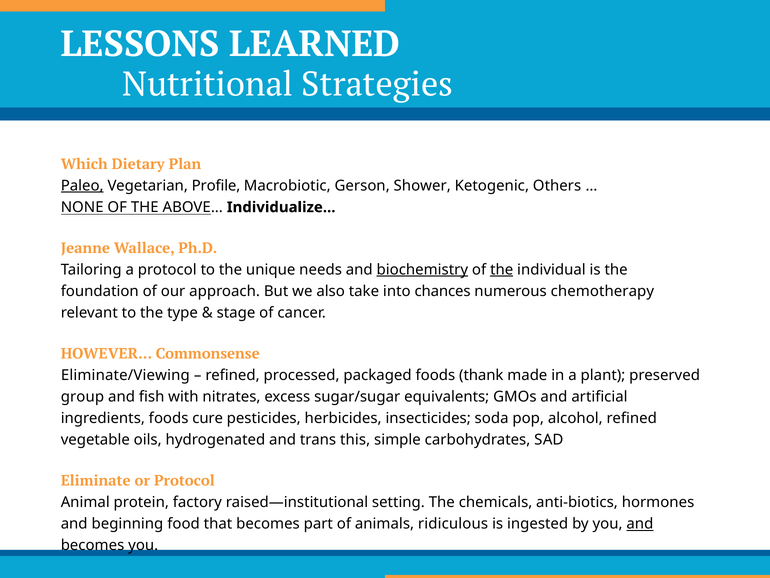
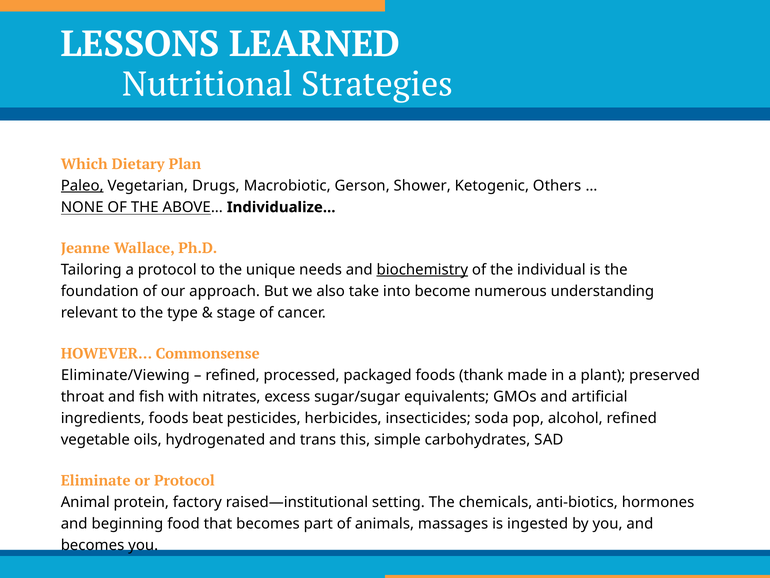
Profile: Profile -> Drugs (216, 186)
the underline: present -> none (502, 269)
chances: chances -> become (443, 291)
chemotherapy: chemotherapy -> understanding (602, 291)
group: group -> throat (83, 396)
cure: cure -> beat (208, 418)
ridiculous: ridiculous -> massages (453, 523)
and underline: present -> none (640, 523)
